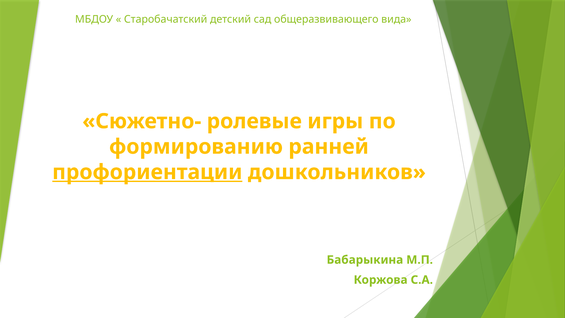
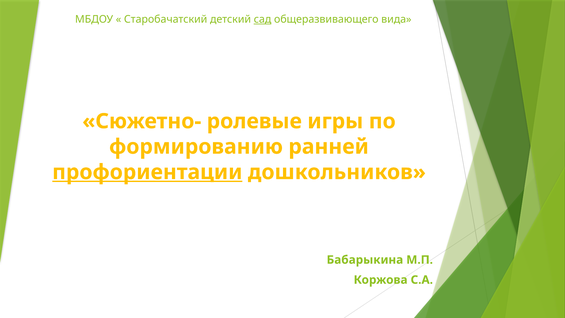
сад underline: none -> present (263, 19)
